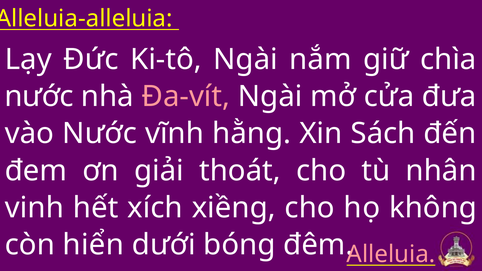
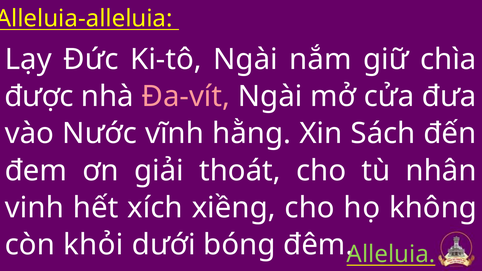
nước: nước -> được (39, 97)
hiển: hiển -> khỏi (93, 245)
Alleluia colour: pink -> light green (391, 254)
